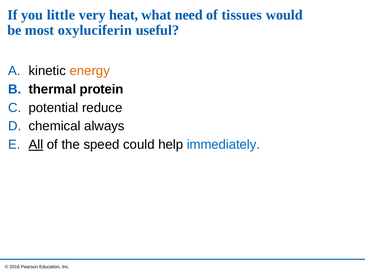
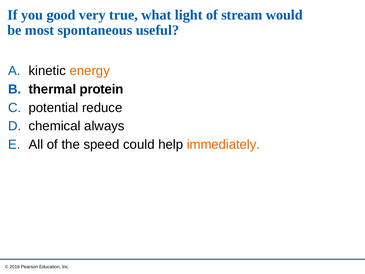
little: little -> good (61, 15)
heat: heat -> true (124, 15)
need: need -> light (189, 15)
tissues: tissues -> stream (242, 15)
oxyluciferin: oxyluciferin -> spontaneous (95, 30)
All underline: present -> none (36, 144)
immediately colour: blue -> orange (223, 144)
